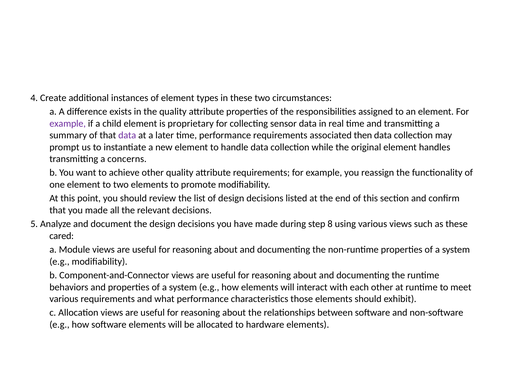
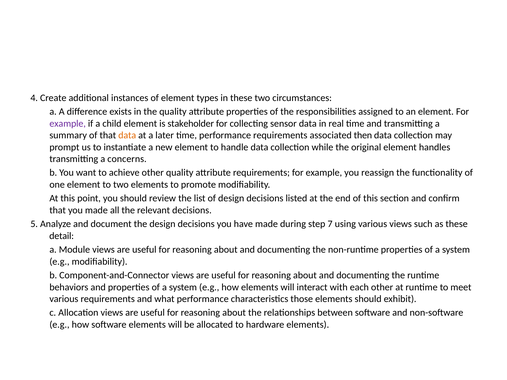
proprietary: proprietary -> stakeholder (191, 124)
data colour: purple -> orange (127, 135)
8: 8 -> 7 (330, 224)
cared: cared -> detail (62, 236)
